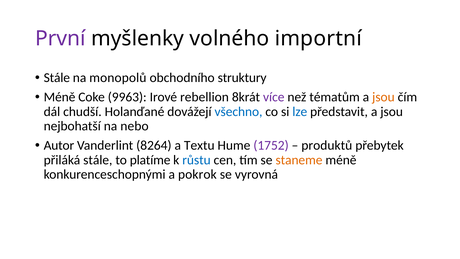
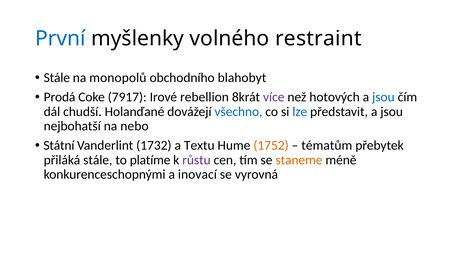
První colour: purple -> blue (60, 39)
importní: importní -> restraint (318, 39)
struktury: struktury -> blahobyt (242, 78)
Méně: Méně -> Prodá (60, 97)
9963: 9963 -> 7917 (127, 97)
tématům: tématům -> hotových (335, 97)
jsou colour: orange -> blue (383, 97)
Autor: Autor -> Státní (59, 145)
8264: 8264 -> 1732 (154, 145)
1752 colour: purple -> orange (271, 145)
produktů: produktů -> tématům (327, 145)
růstu colour: blue -> purple (196, 160)
pokrok: pokrok -> inovací (197, 174)
